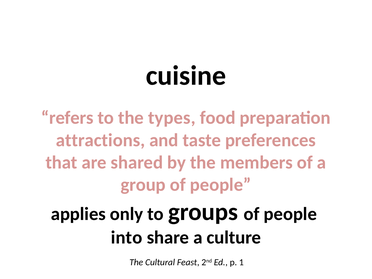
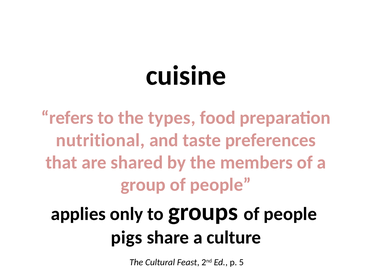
attractions: attractions -> nutritional (100, 140)
into: into -> pigs (127, 238)
1: 1 -> 5 (241, 262)
